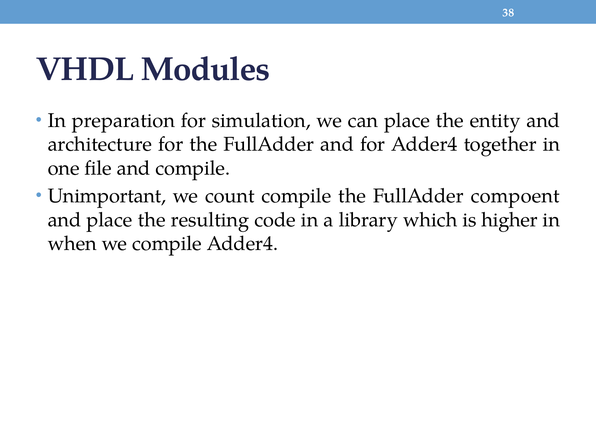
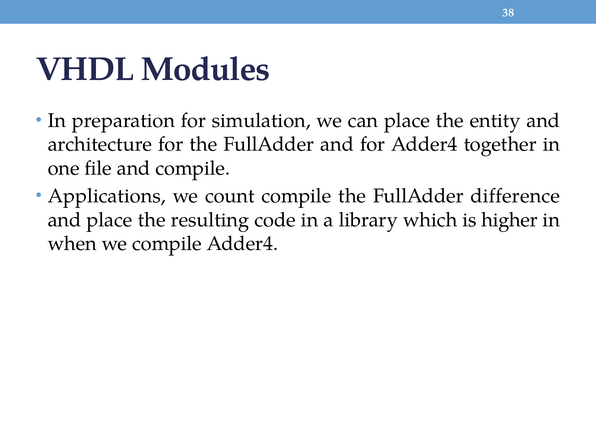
Unimportant: Unimportant -> Applications (107, 196)
compoent: compoent -> difference (515, 196)
